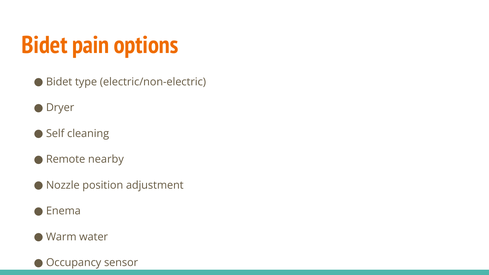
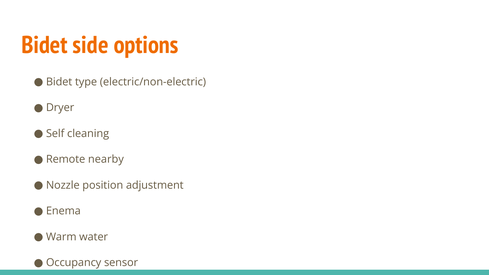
pain: pain -> side (90, 45)
